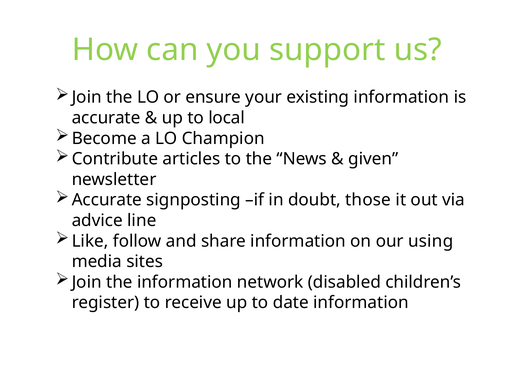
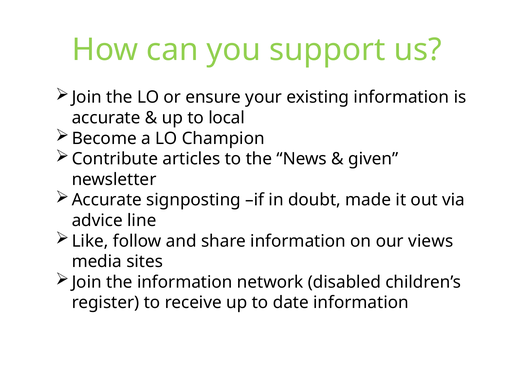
those: those -> made (368, 200)
using: using -> views (431, 241)
